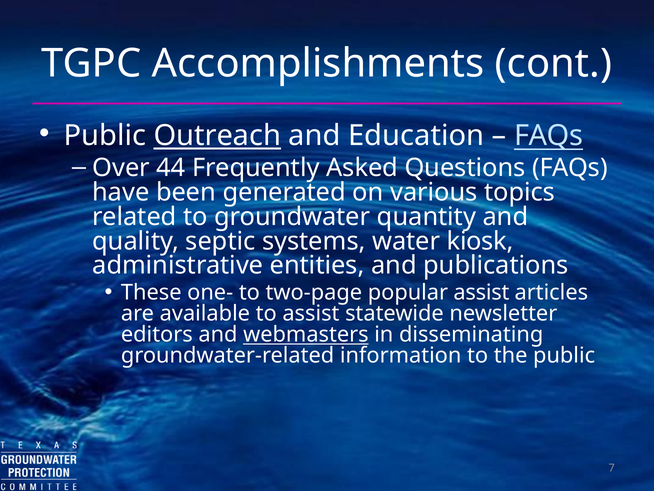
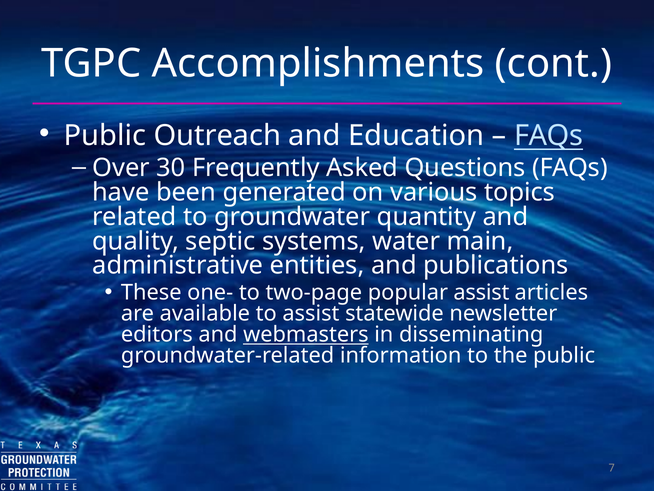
Outreach underline: present -> none (217, 136)
44: 44 -> 30 (171, 168)
kiosk: kiosk -> main (480, 241)
